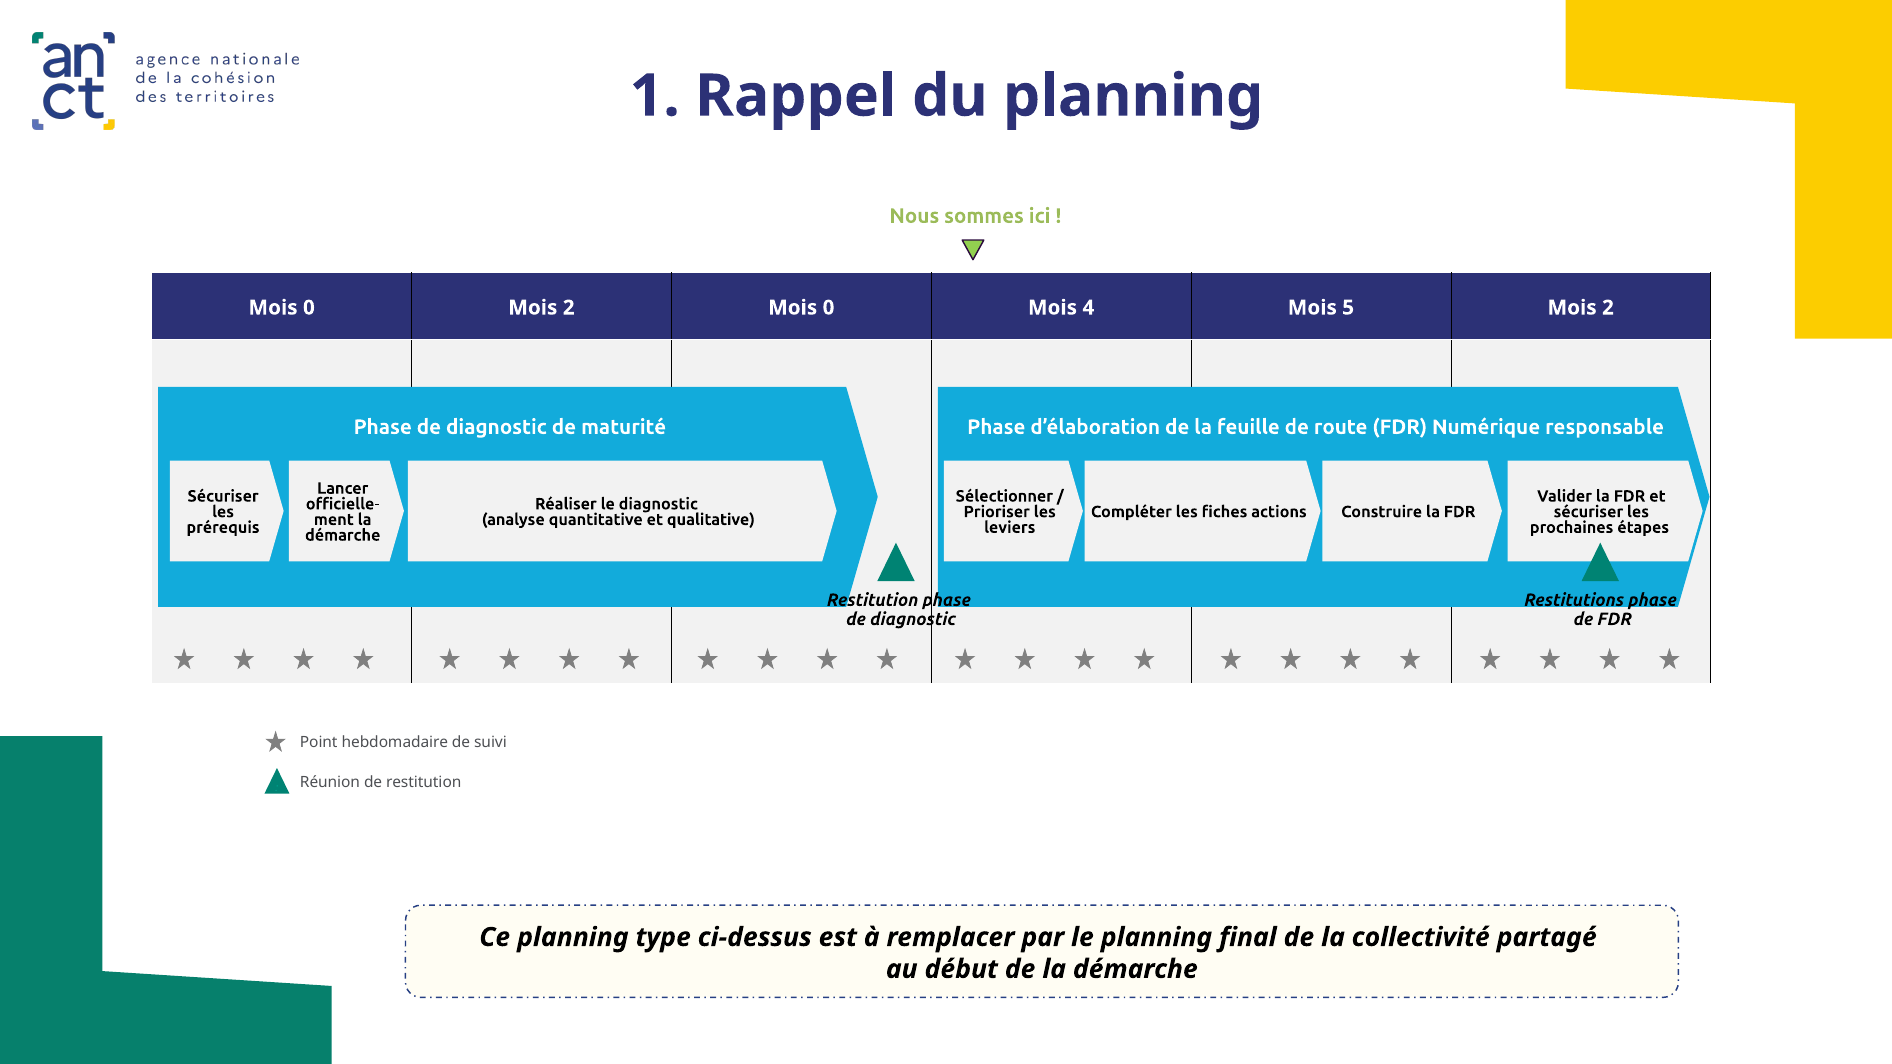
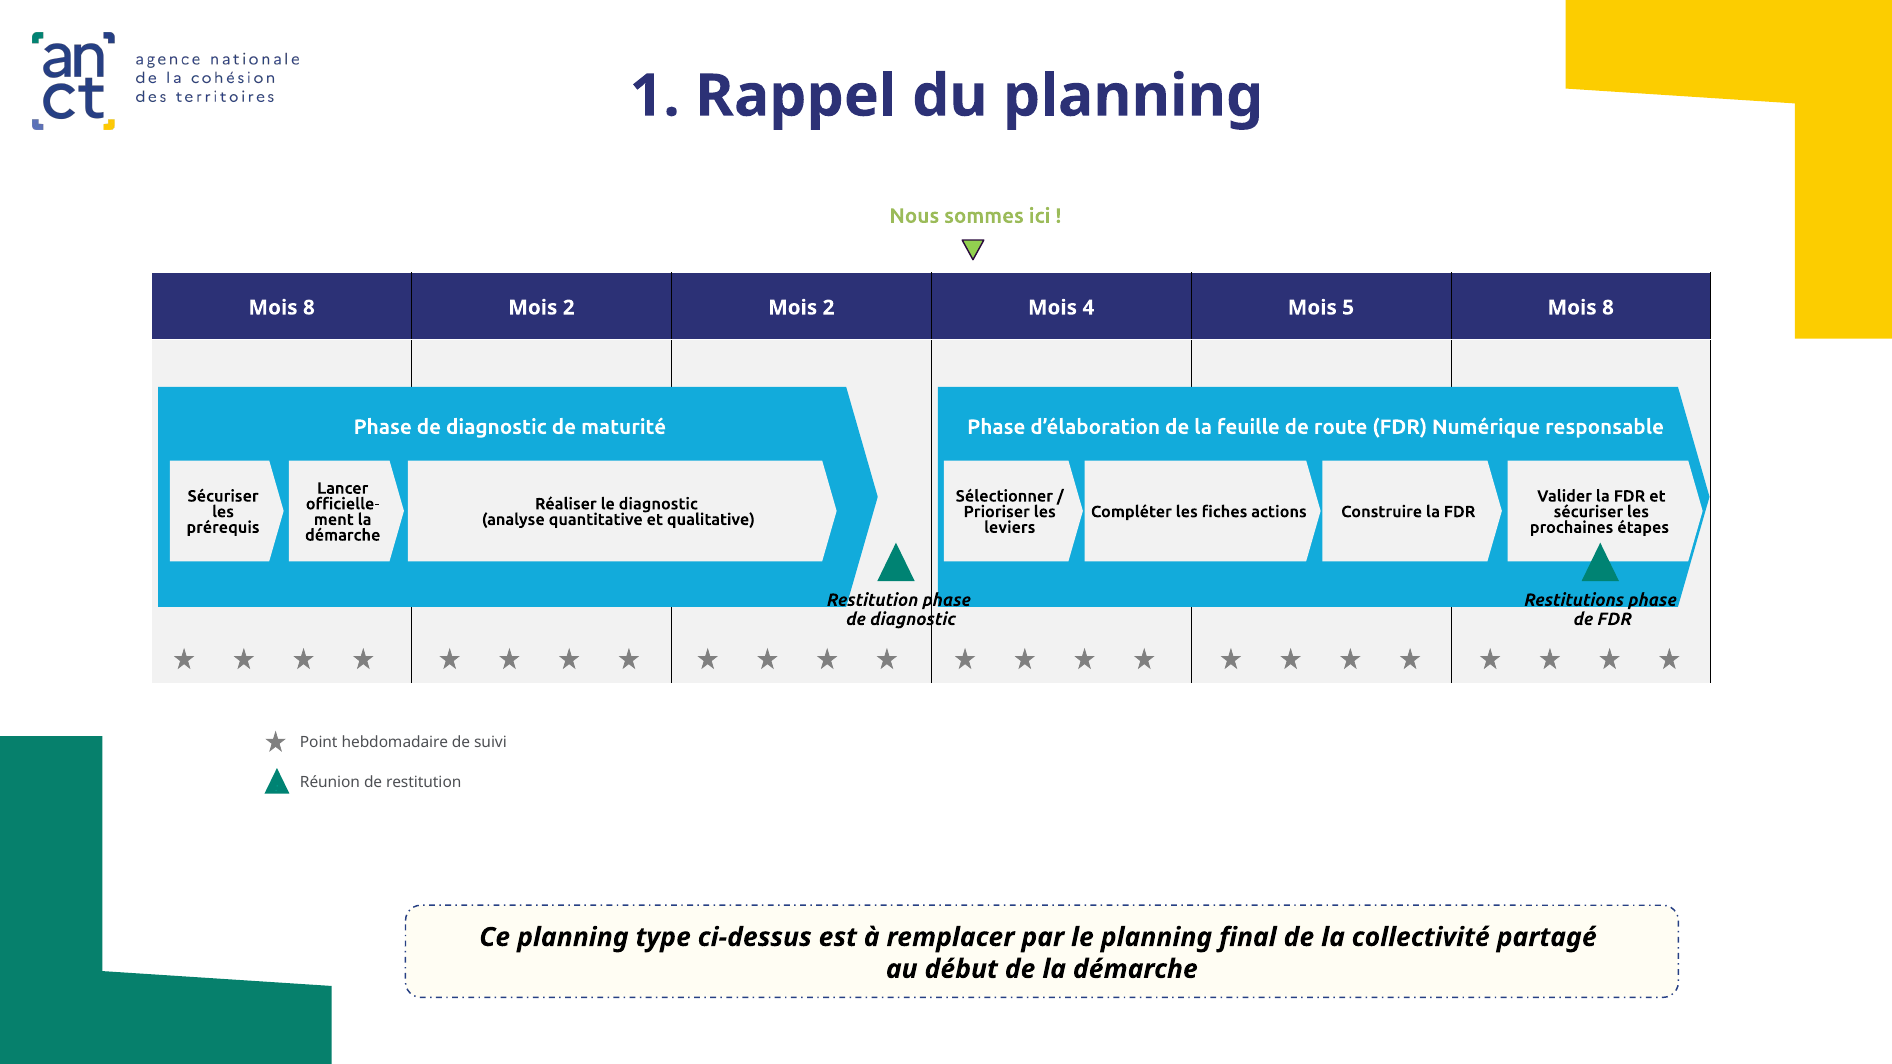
0: 0 -> 8 (309, 308)
2 Mois 0: 0 -> 2 (829, 308)
5 Mois 2: 2 -> 8 (1608, 308)
